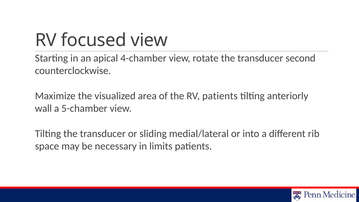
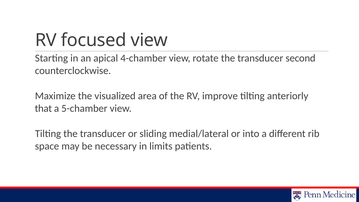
RV patients: patients -> improve (220, 96)
wall: wall -> that (43, 108)
